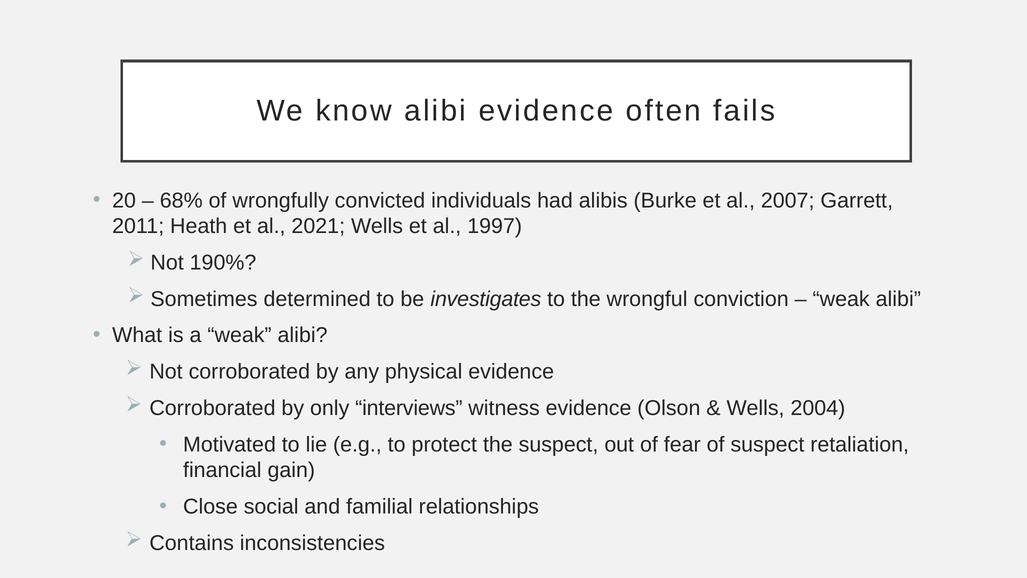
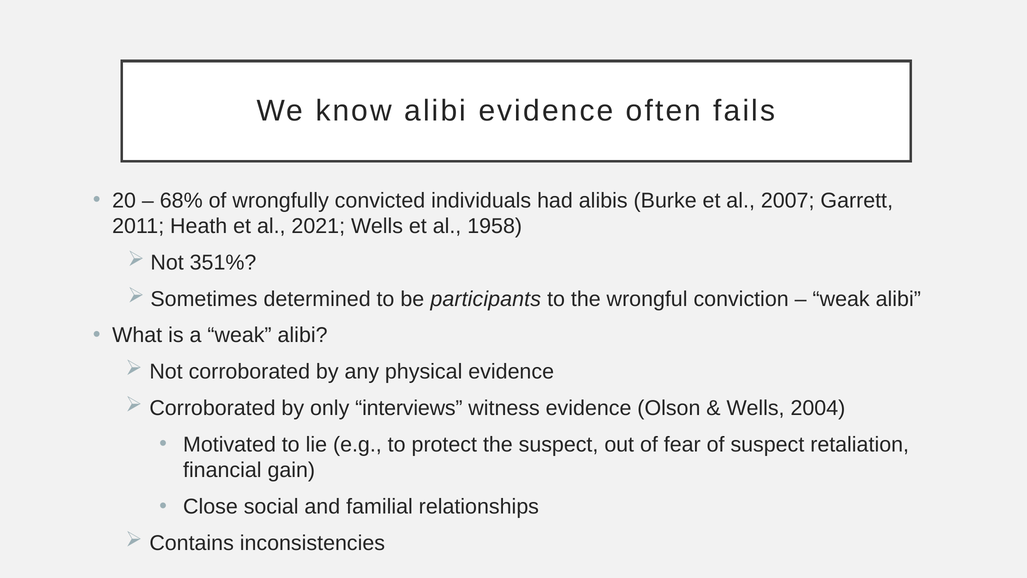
1997: 1997 -> 1958 (495, 226)
190%: 190% -> 351% (223, 262)
investigates: investigates -> participants (486, 299)
